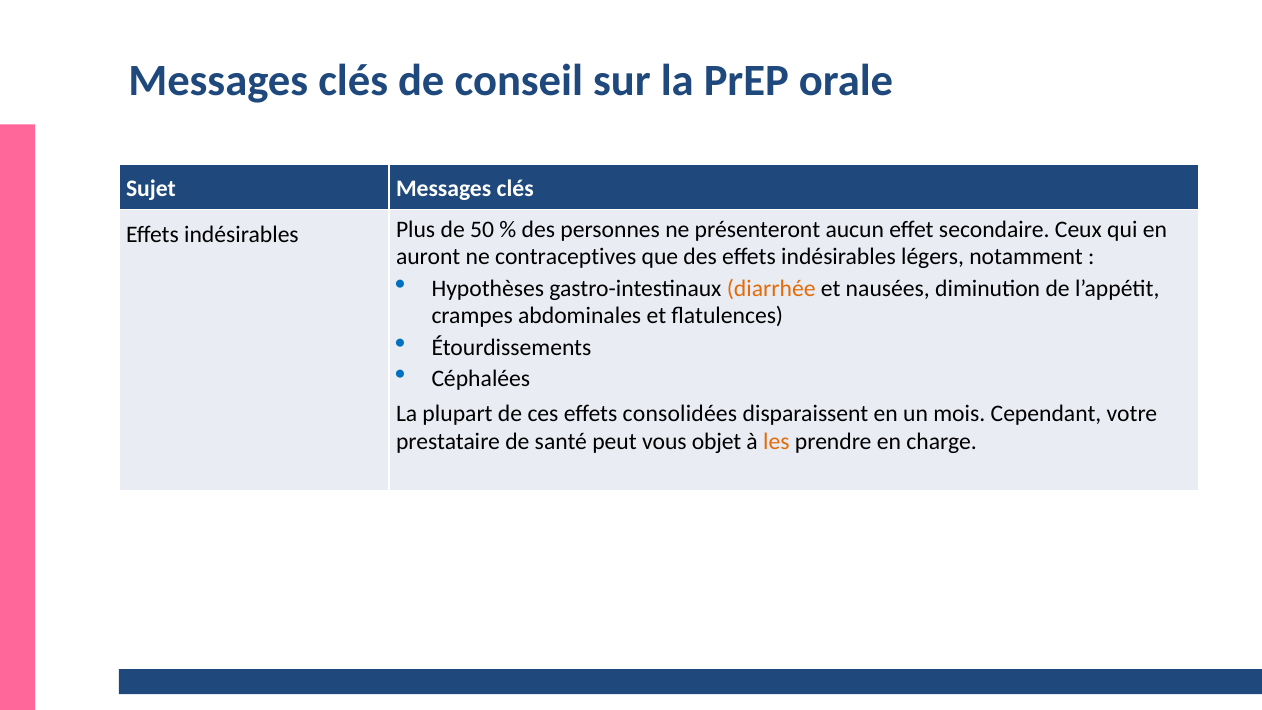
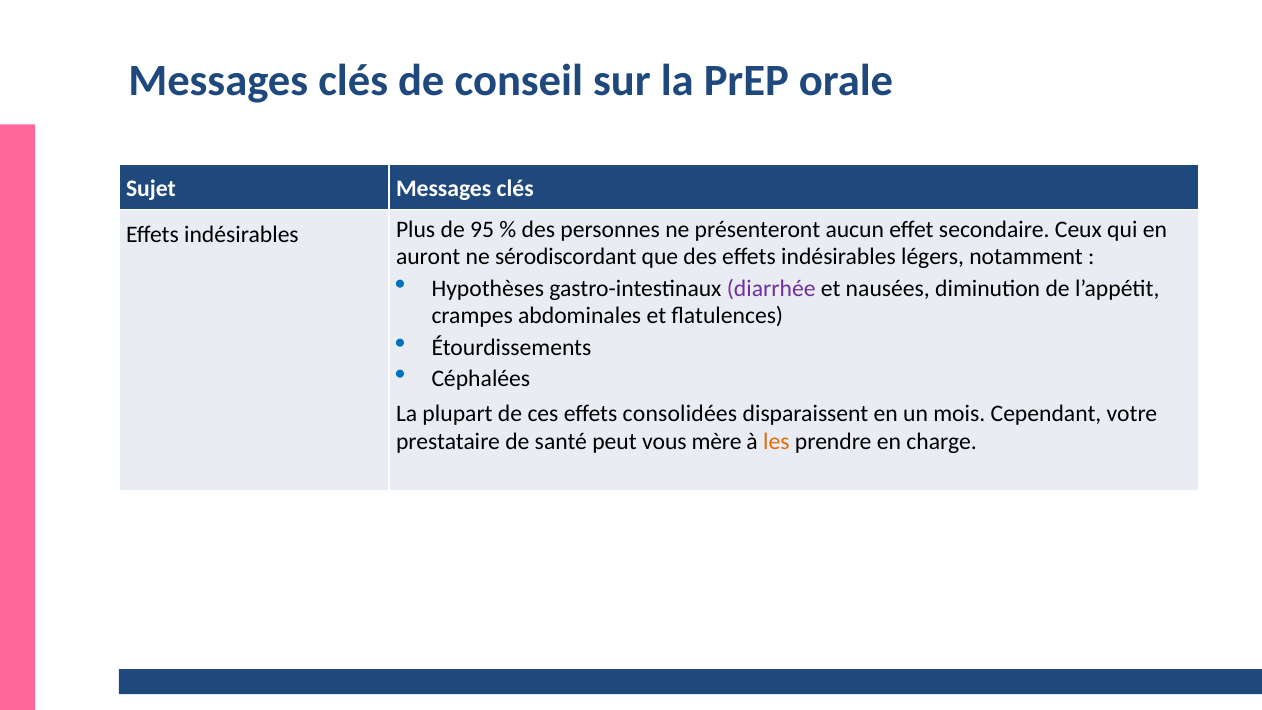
50: 50 -> 95 (482, 230)
contraceptives: contraceptives -> sérodiscordant (566, 257)
diarrhée colour: orange -> purple (771, 288)
objet: objet -> mère (717, 441)
